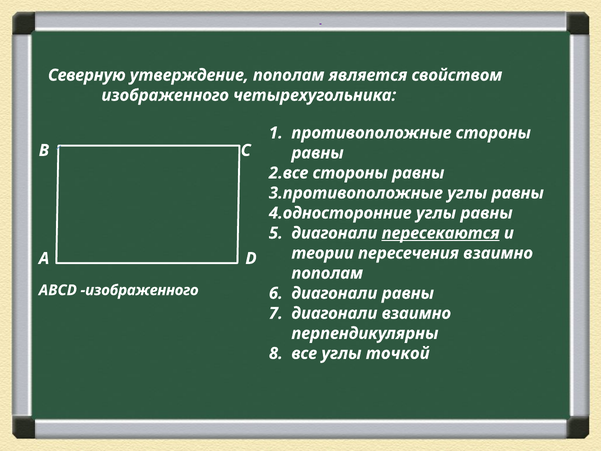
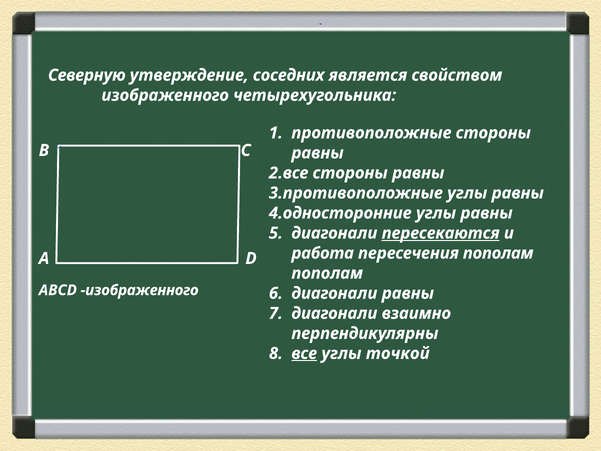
утверждение пополам: пополам -> соседних (289, 75)
теории: теории -> работа (323, 253)
пересечения взаимно: взаимно -> пополам (498, 253)
все underline: none -> present (304, 353)
